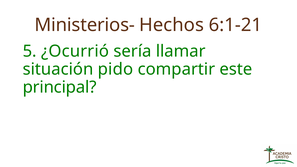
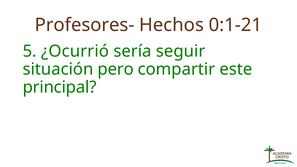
Ministerios-: Ministerios- -> Profesores- (85, 25)
6:1-21: 6:1-21 -> 0:1-21 (235, 25)
llamar: llamar -> seguir (181, 51)
pido: pido -> pero (116, 69)
